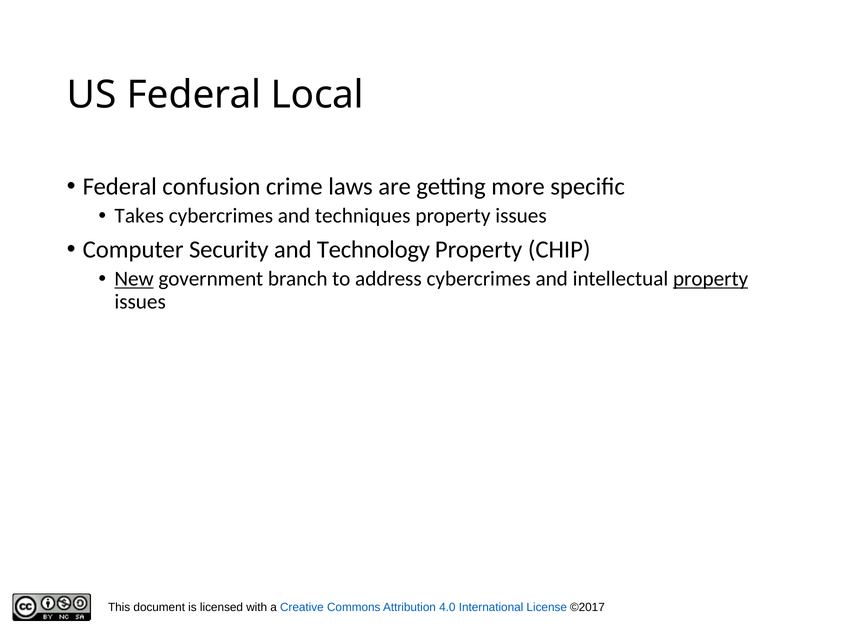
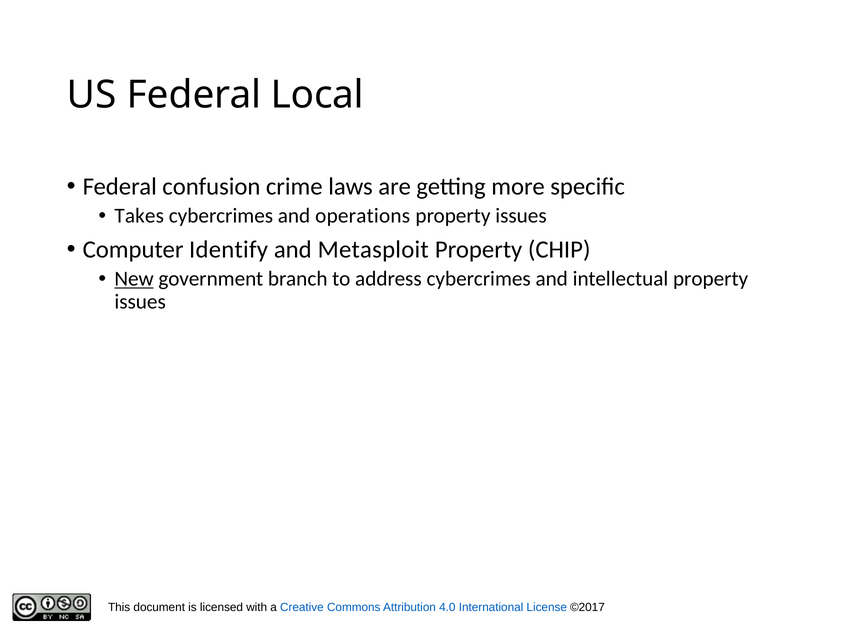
techniques: techniques -> operations (363, 216)
Security: Security -> Identify (229, 250)
Technology: Technology -> Metasploit (373, 250)
property underline: present -> none (711, 279)
